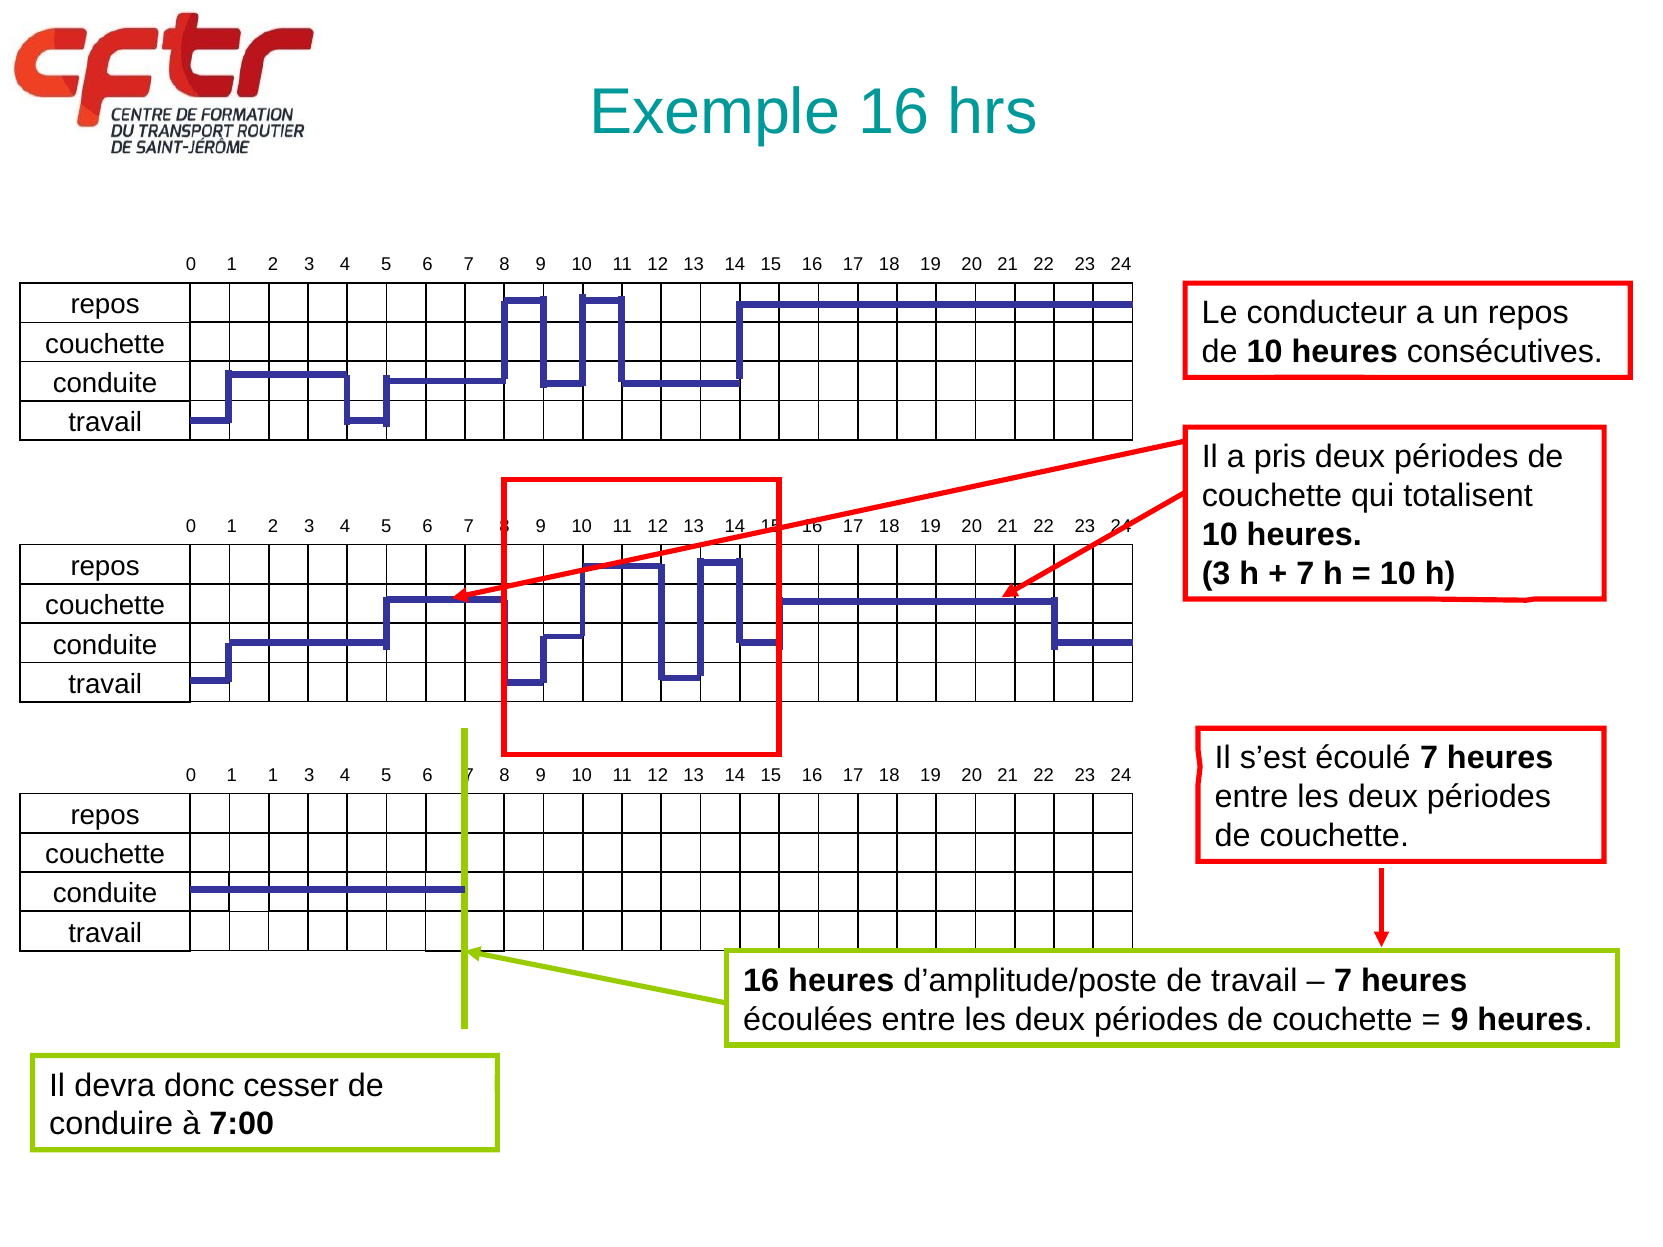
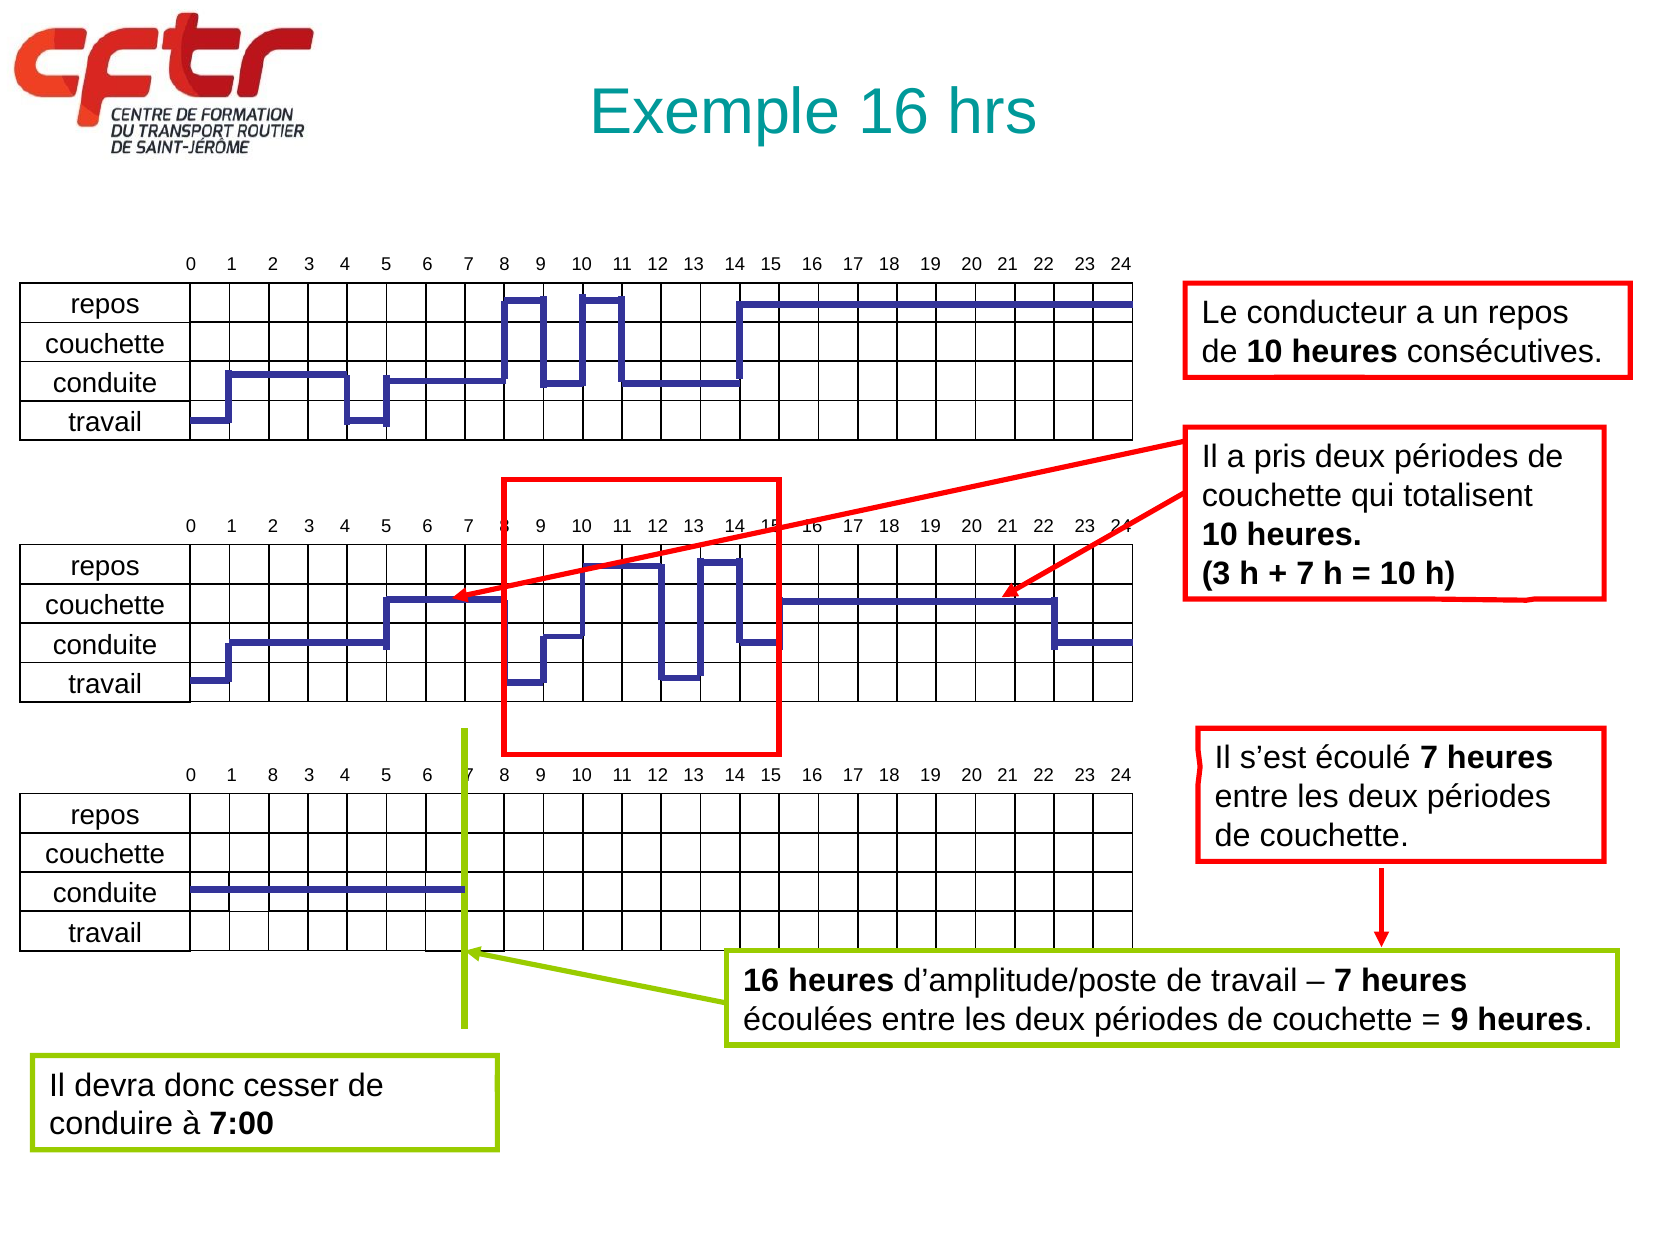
1 1: 1 -> 8 (273, 775)
